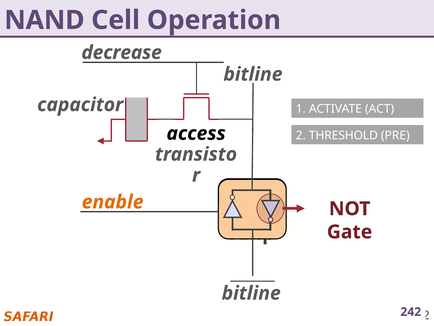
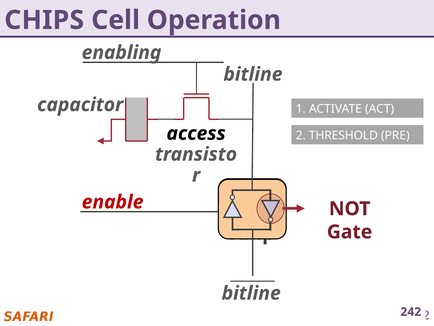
NAND: NAND -> CHIPS (44, 20)
decrease: decrease -> enabling (122, 52)
enable colour: orange -> red (113, 202)
